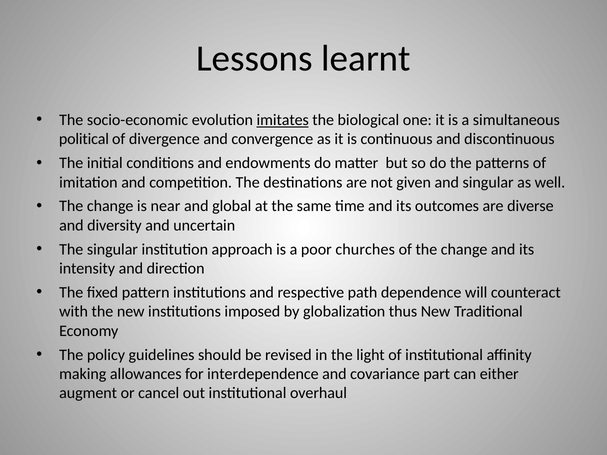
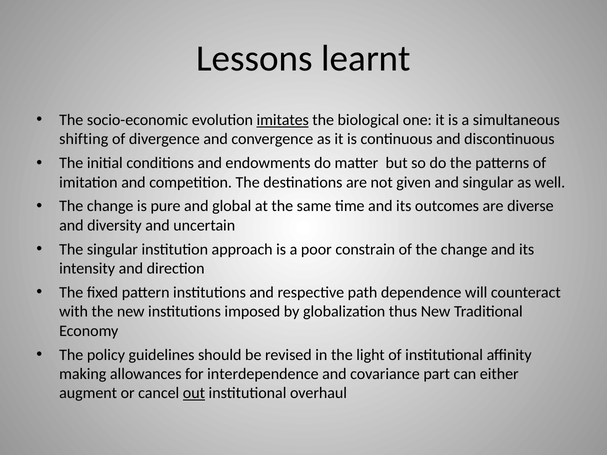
political: political -> shifting (84, 139)
near: near -> pure (166, 206)
churches: churches -> constrain (365, 249)
out underline: none -> present (194, 393)
